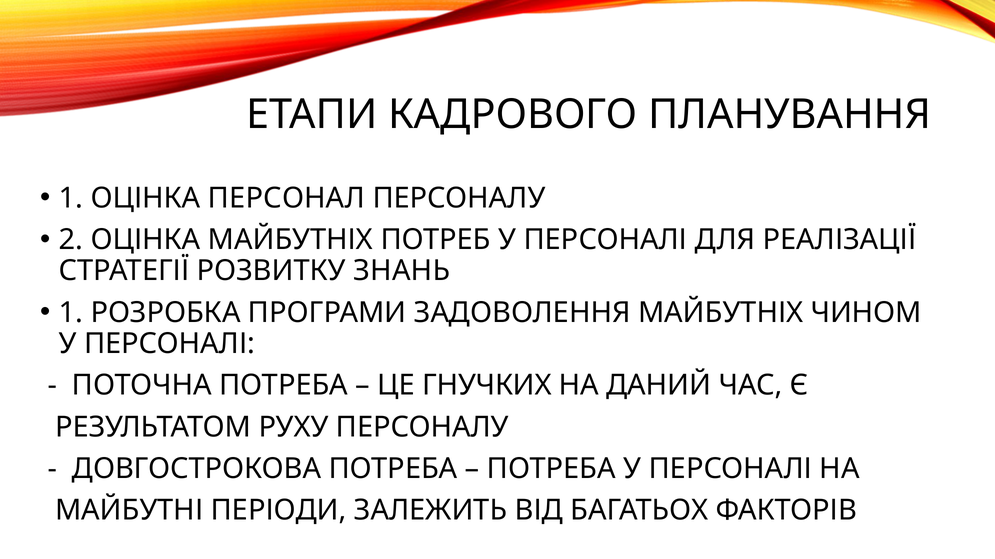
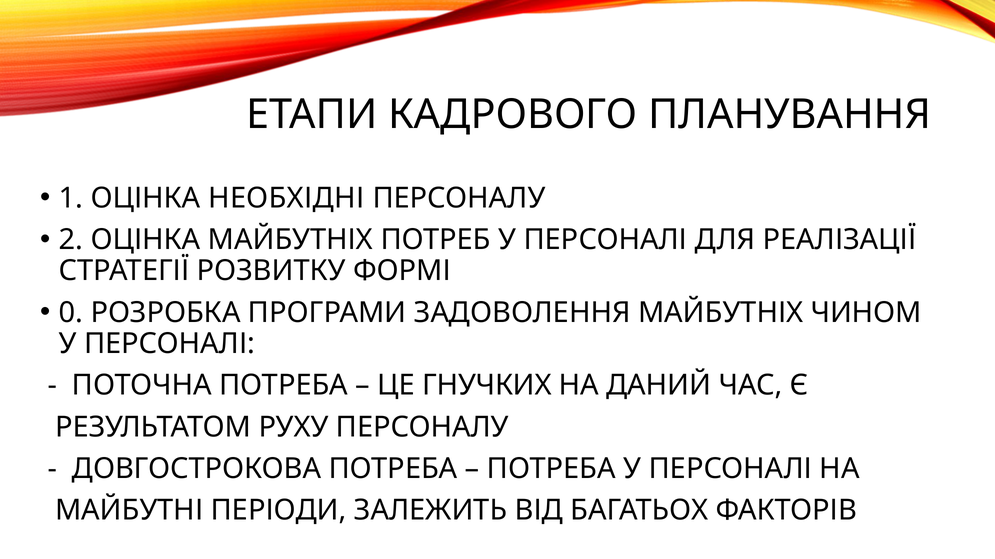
ПЕРСОНАЛ: ПЕРСОНАЛ -> НЕОБХІДНІ (286, 198)
ЗНАНЬ: ЗНАНЬ -> ФОРМІ (402, 271)
1: 1 -> 0 (71, 313)
